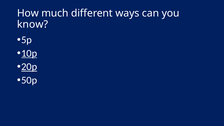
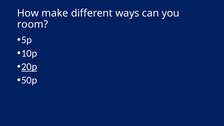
much: much -> make (55, 13)
know: know -> room (33, 24)
10p underline: present -> none (29, 53)
